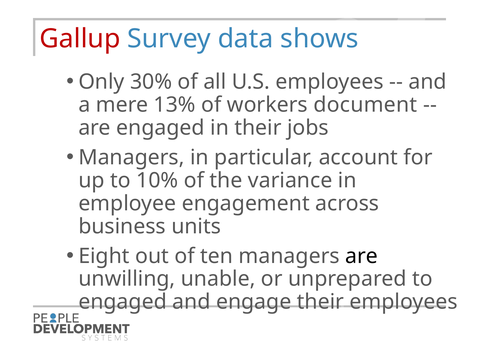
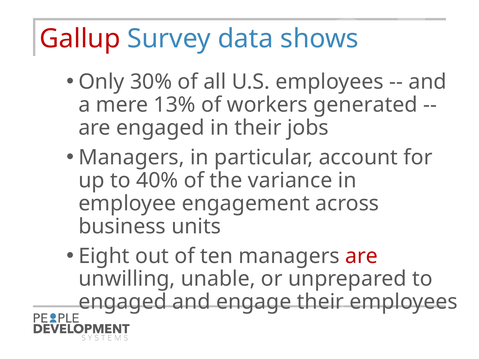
document: document -> generated (365, 105)
10%: 10% -> 40% (157, 180)
are colour: black -> red (361, 256)
